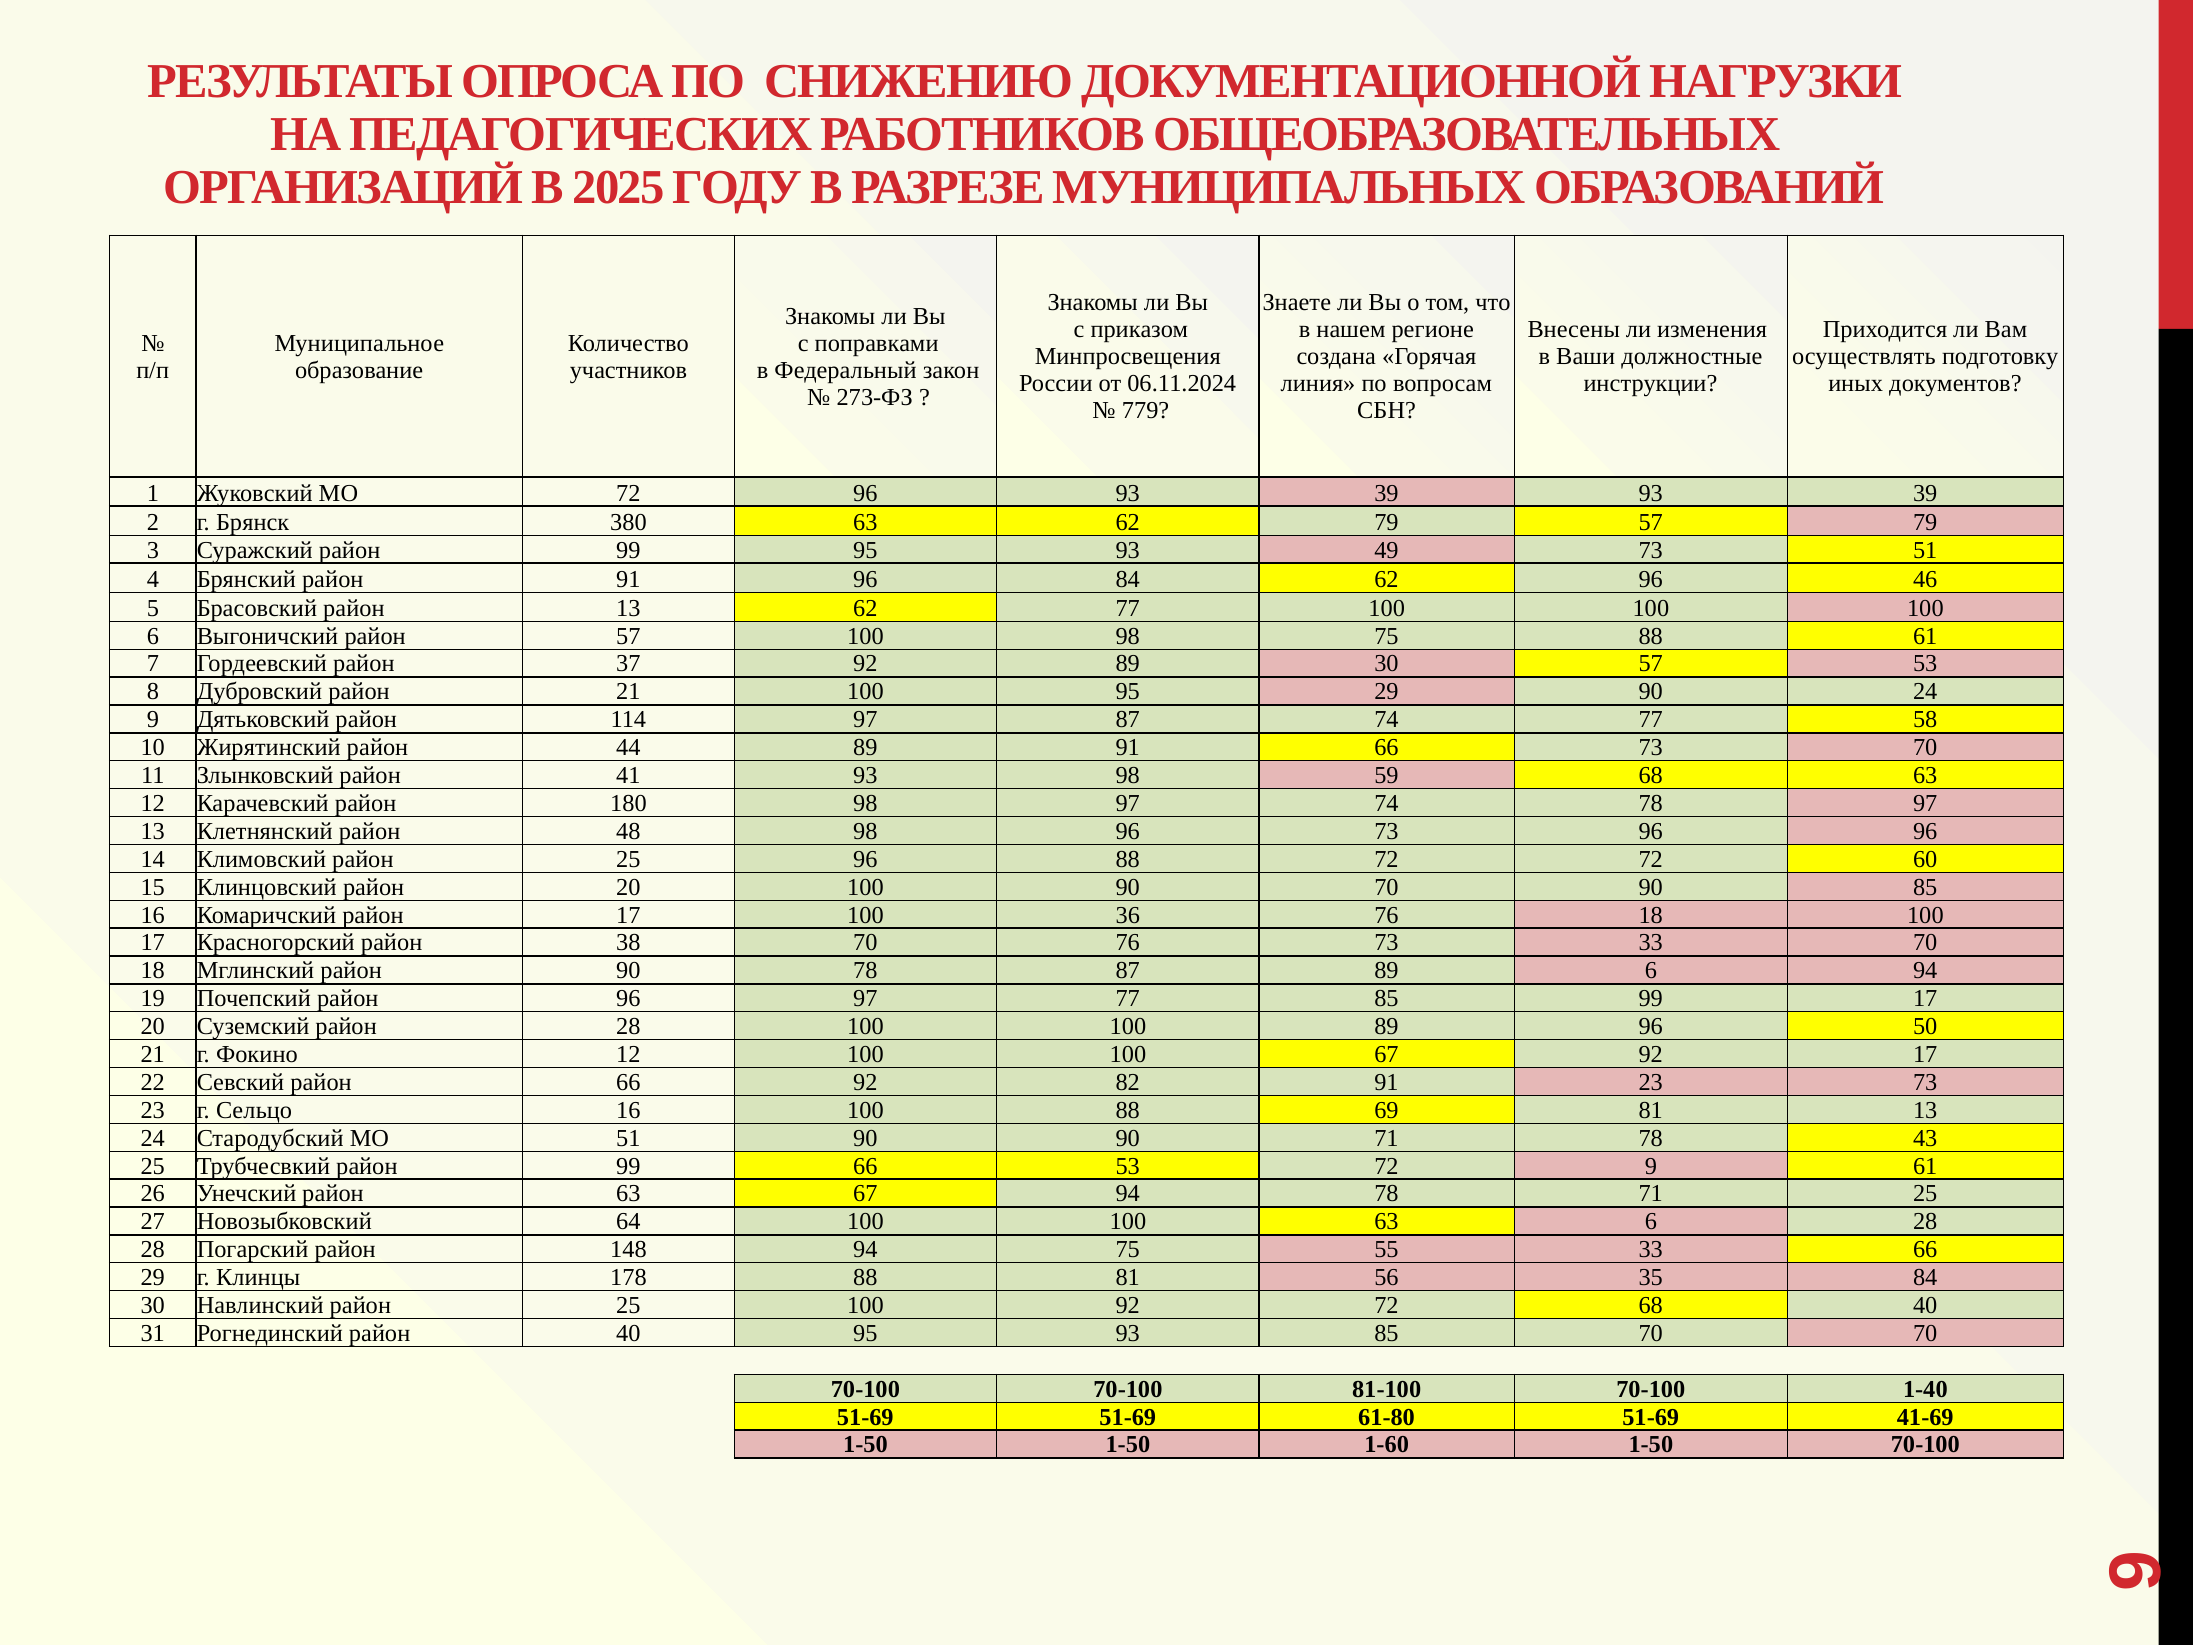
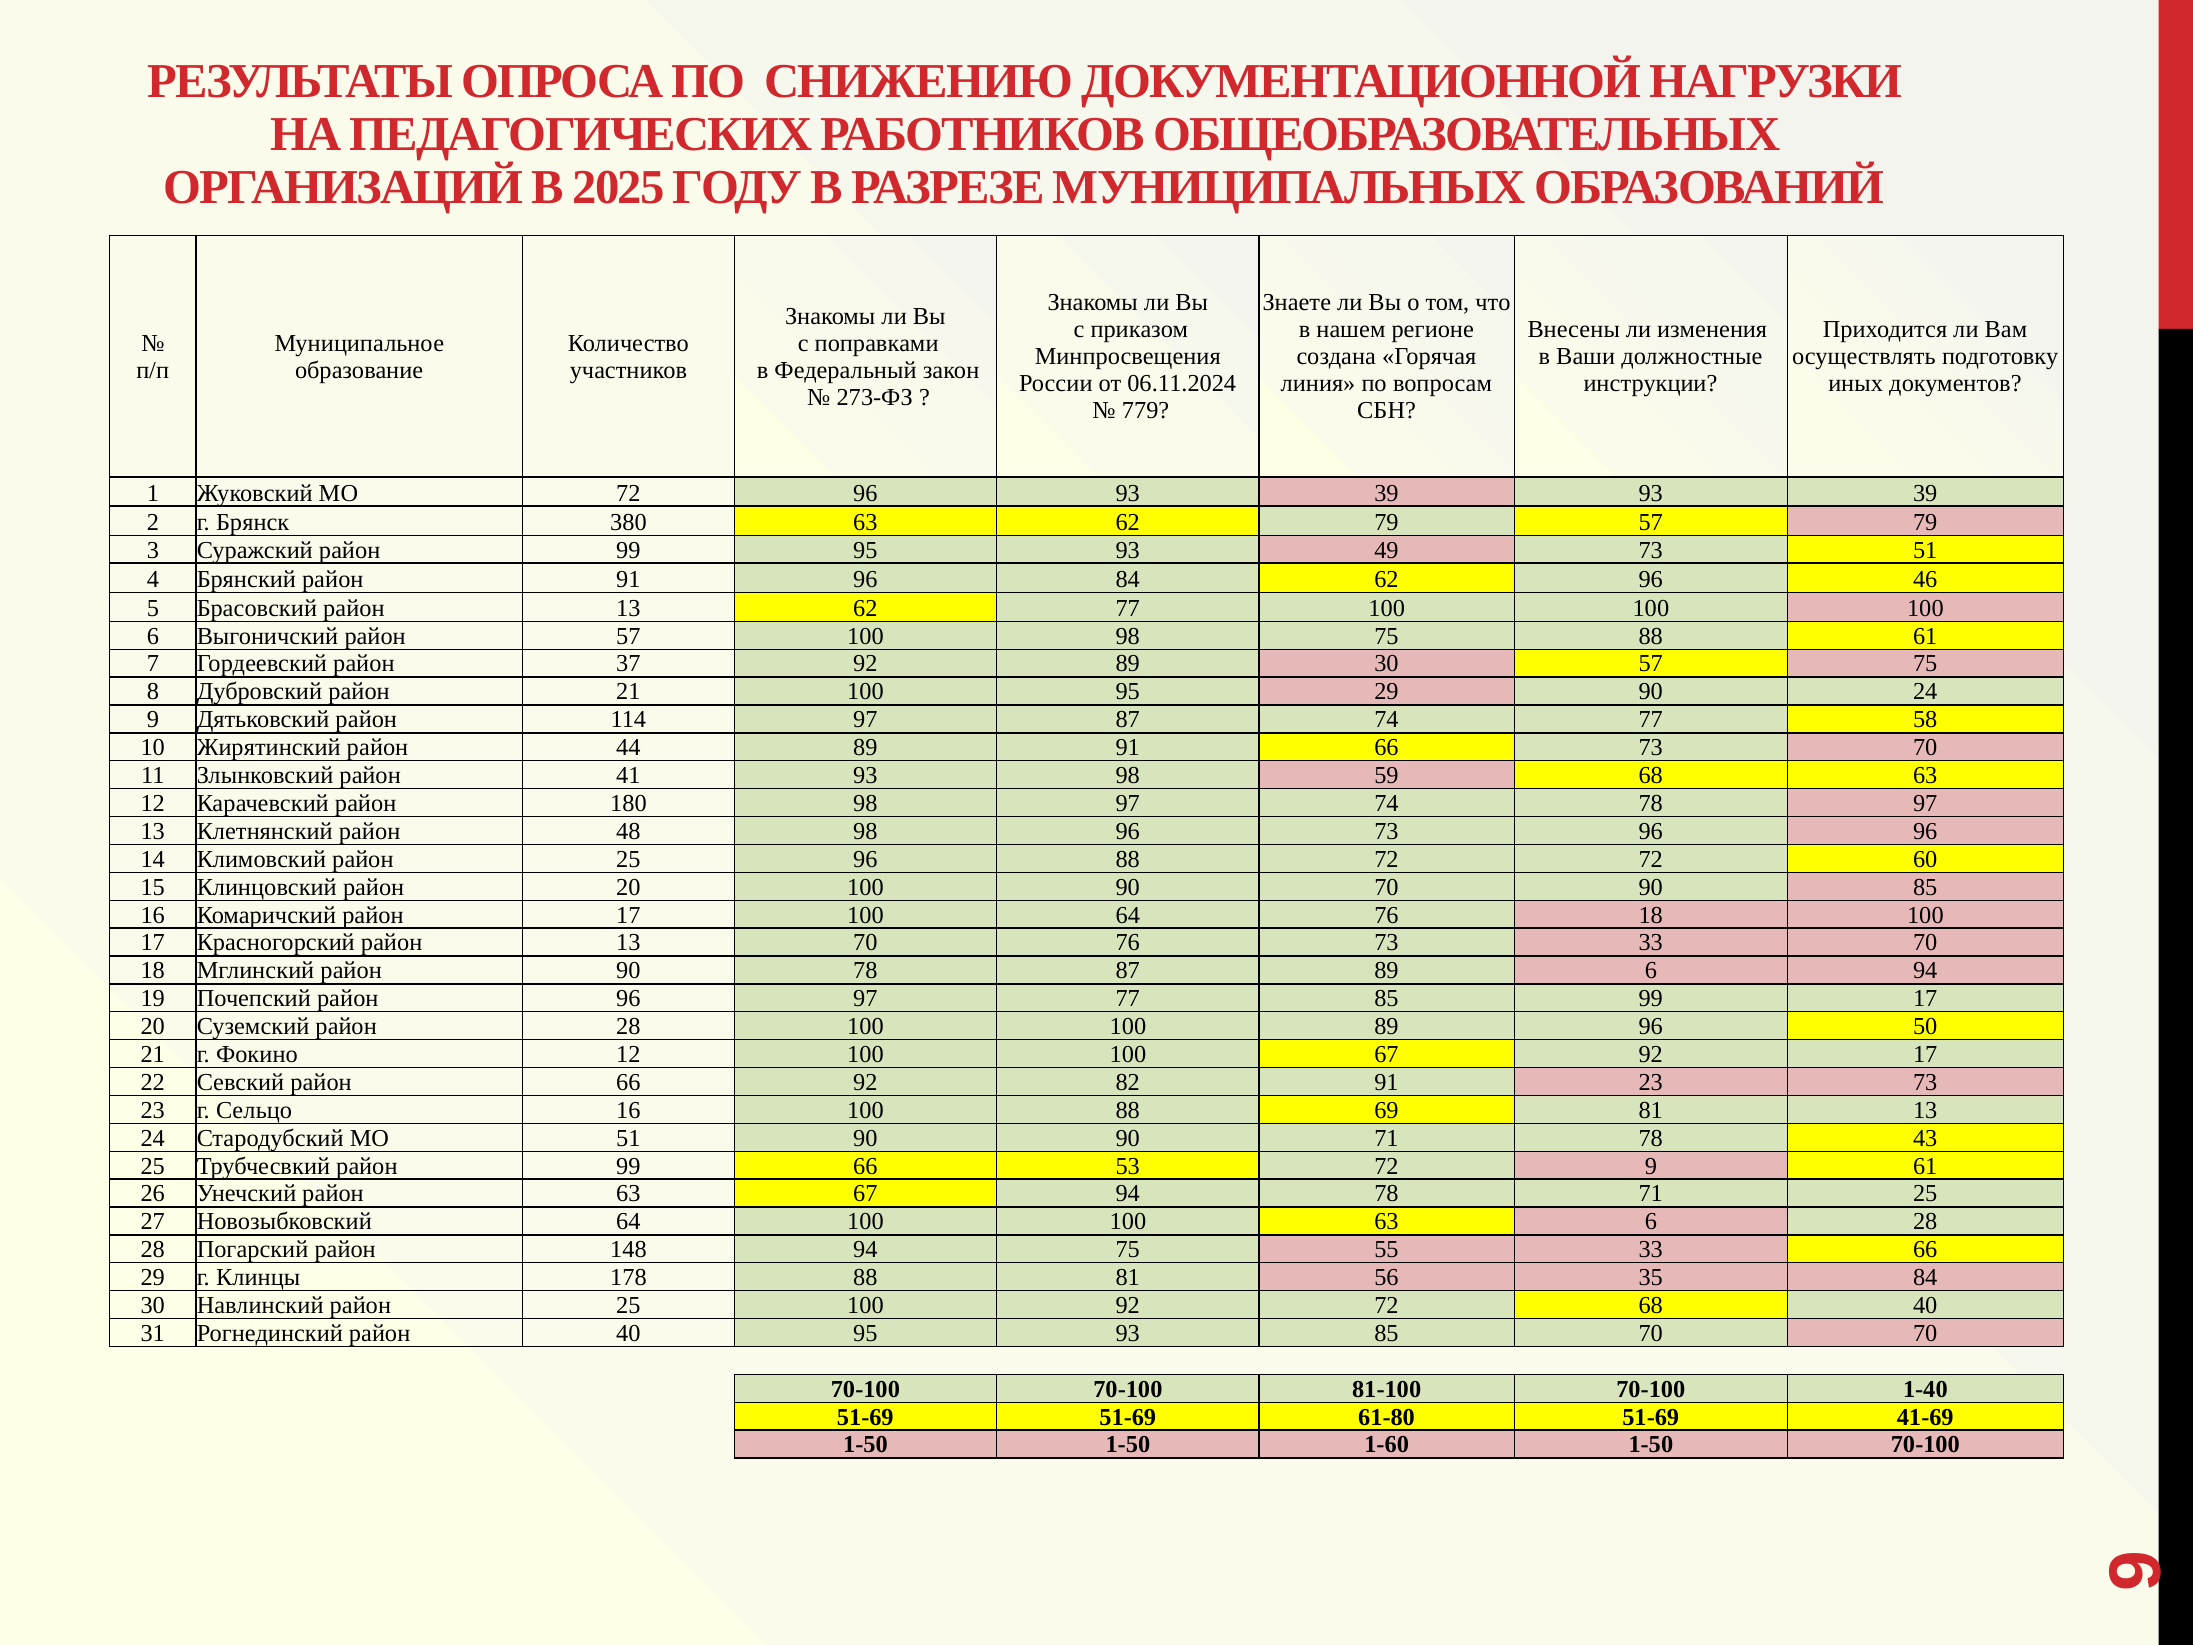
57 53: 53 -> 75 (1925, 664)
100 36: 36 -> 64 (1128, 915)
Красногорский район 38: 38 -> 13 (628, 943)
